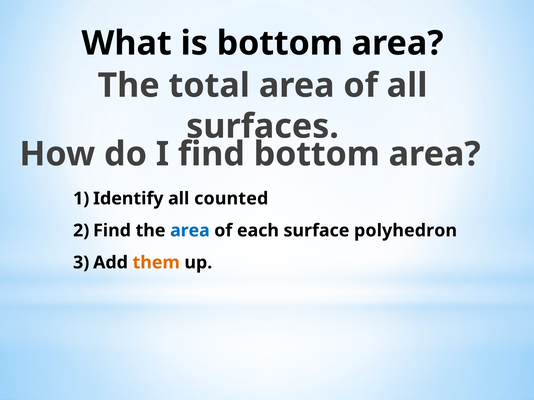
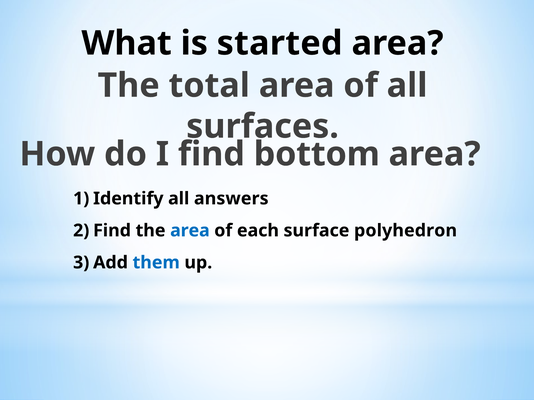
is bottom: bottom -> started (280, 43)
counted: counted -> answers (231, 199)
them colour: orange -> blue (156, 263)
